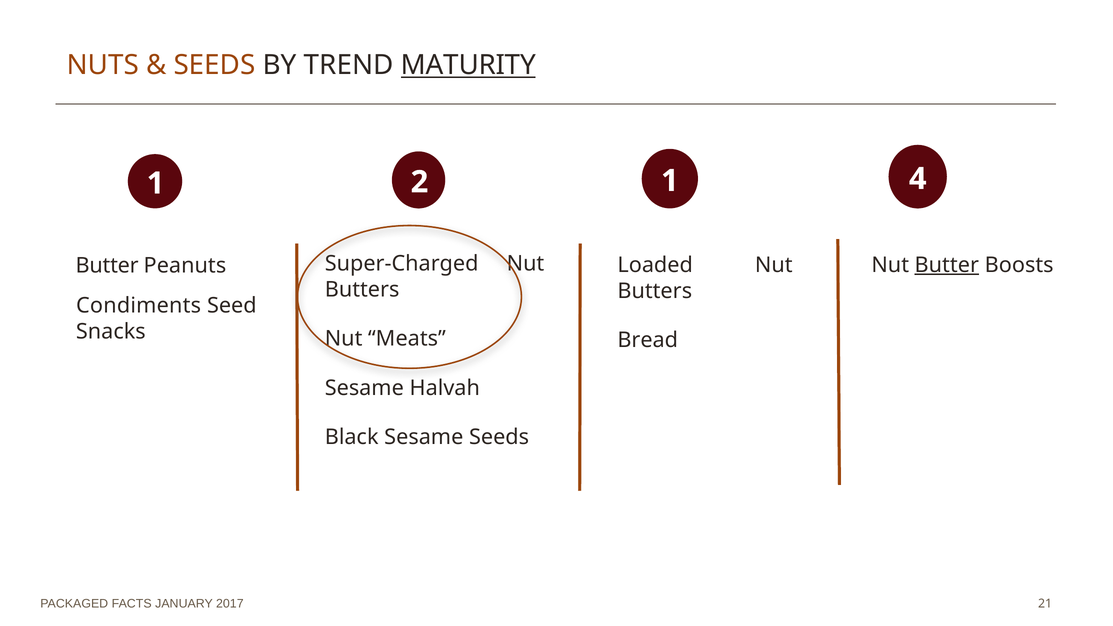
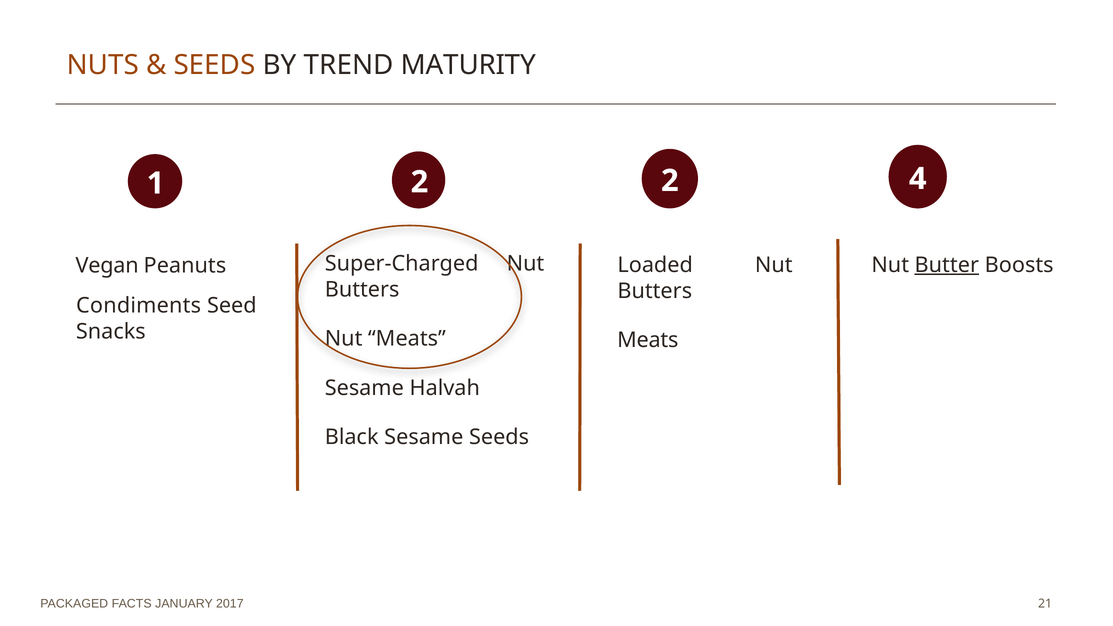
MATURITY underline: present -> none (468, 65)
2 1: 1 -> 2 (670, 181)
Butter: Butter -> Vegan (107, 266)
Bread: Bread -> Meats (648, 340)
